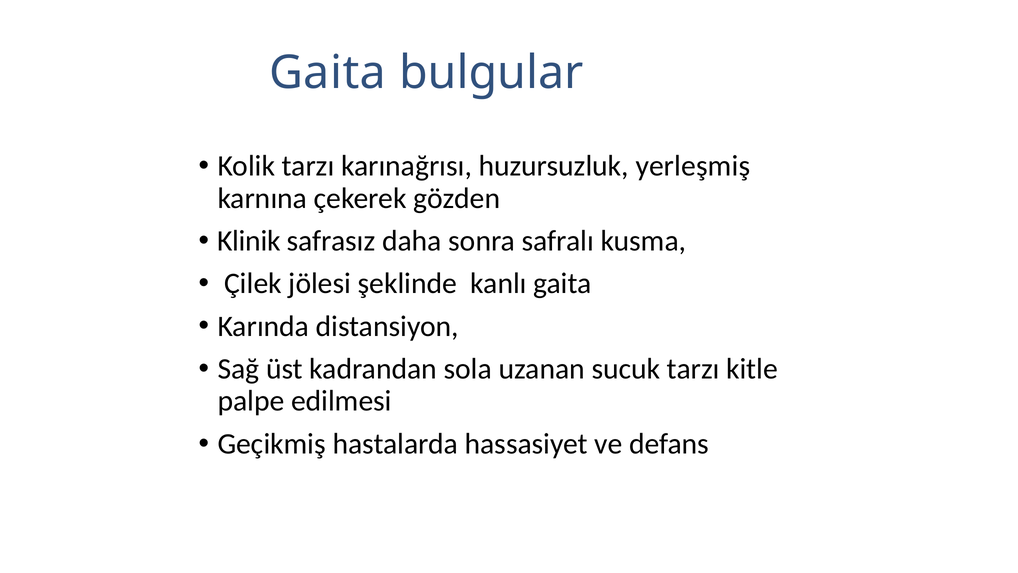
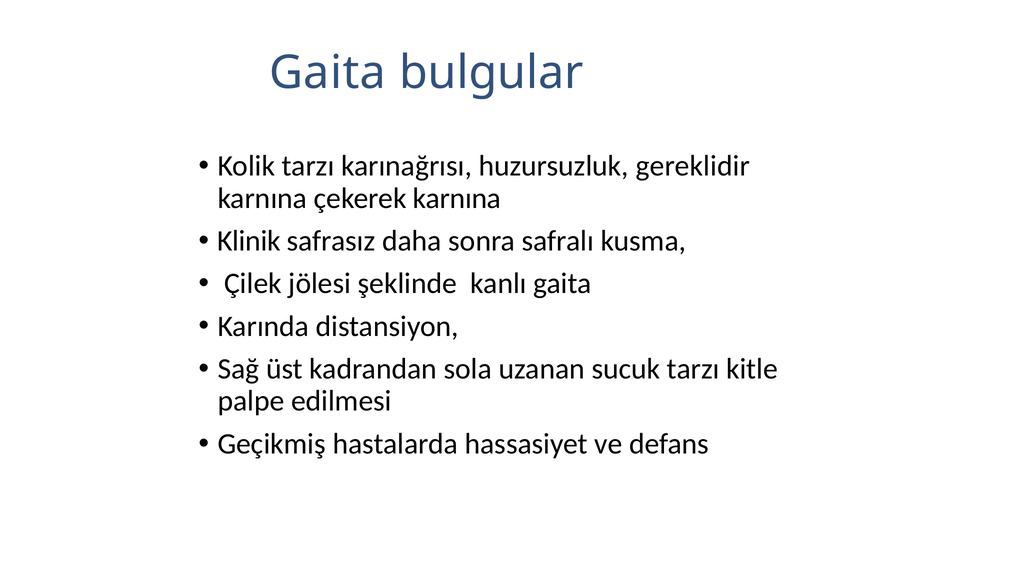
yerleşmiş: yerleşmiş -> gereklidir (693, 166)
çekerek gözden: gözden -> karnına (457, 198)
